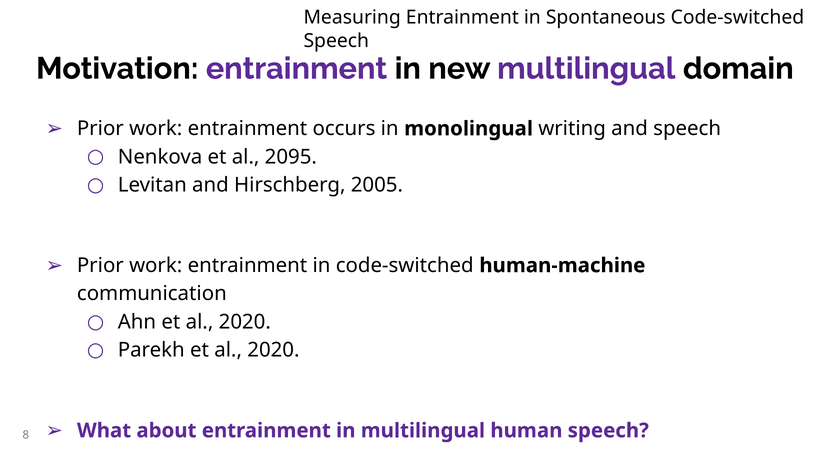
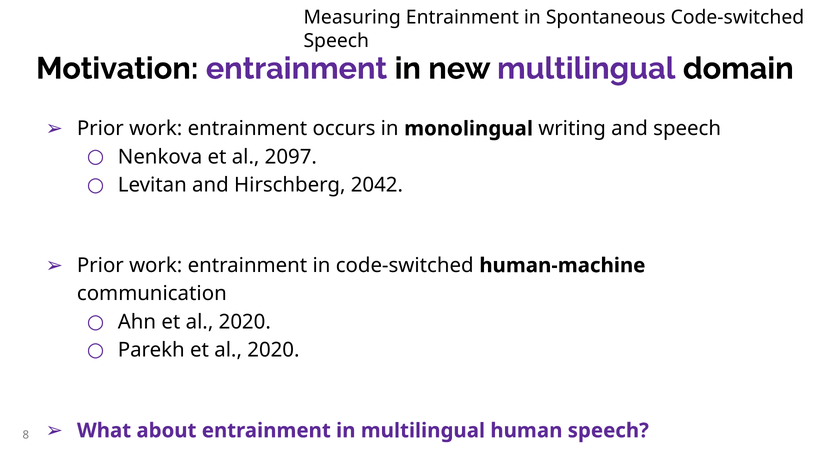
2095: 2095 -> 2097 (291, 157)
2005: 2005 -> 2042 (377, 185)
